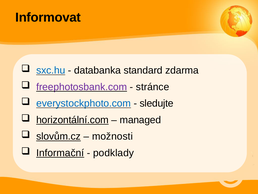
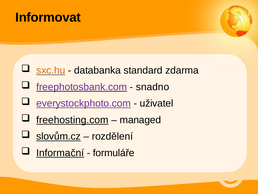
sxc.hu colour: blue -> orange (51, 70)
stránce: stránce -> snadno (153, 87)
everystockphoto.com colour: blue -> purple (84, 103)
sledujte: sledujte -> uživatel (157, 103)
horizontální.com: horizontální.com -> freehosting.com (72, 120)
možnosti: možnosti -> rozdělení (112, 136)
podklady: podklady -> formuláře (114, 153)
